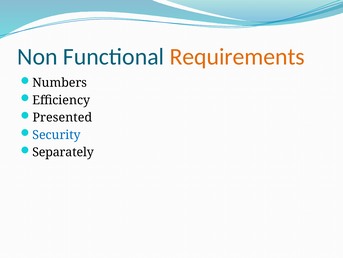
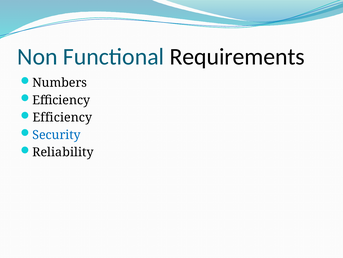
Requirements colour: orange -> black (237, 57)
Presented: Presented -> Efficiency (62, 117)
Separately: Separately -> Reliability (63, 152)
